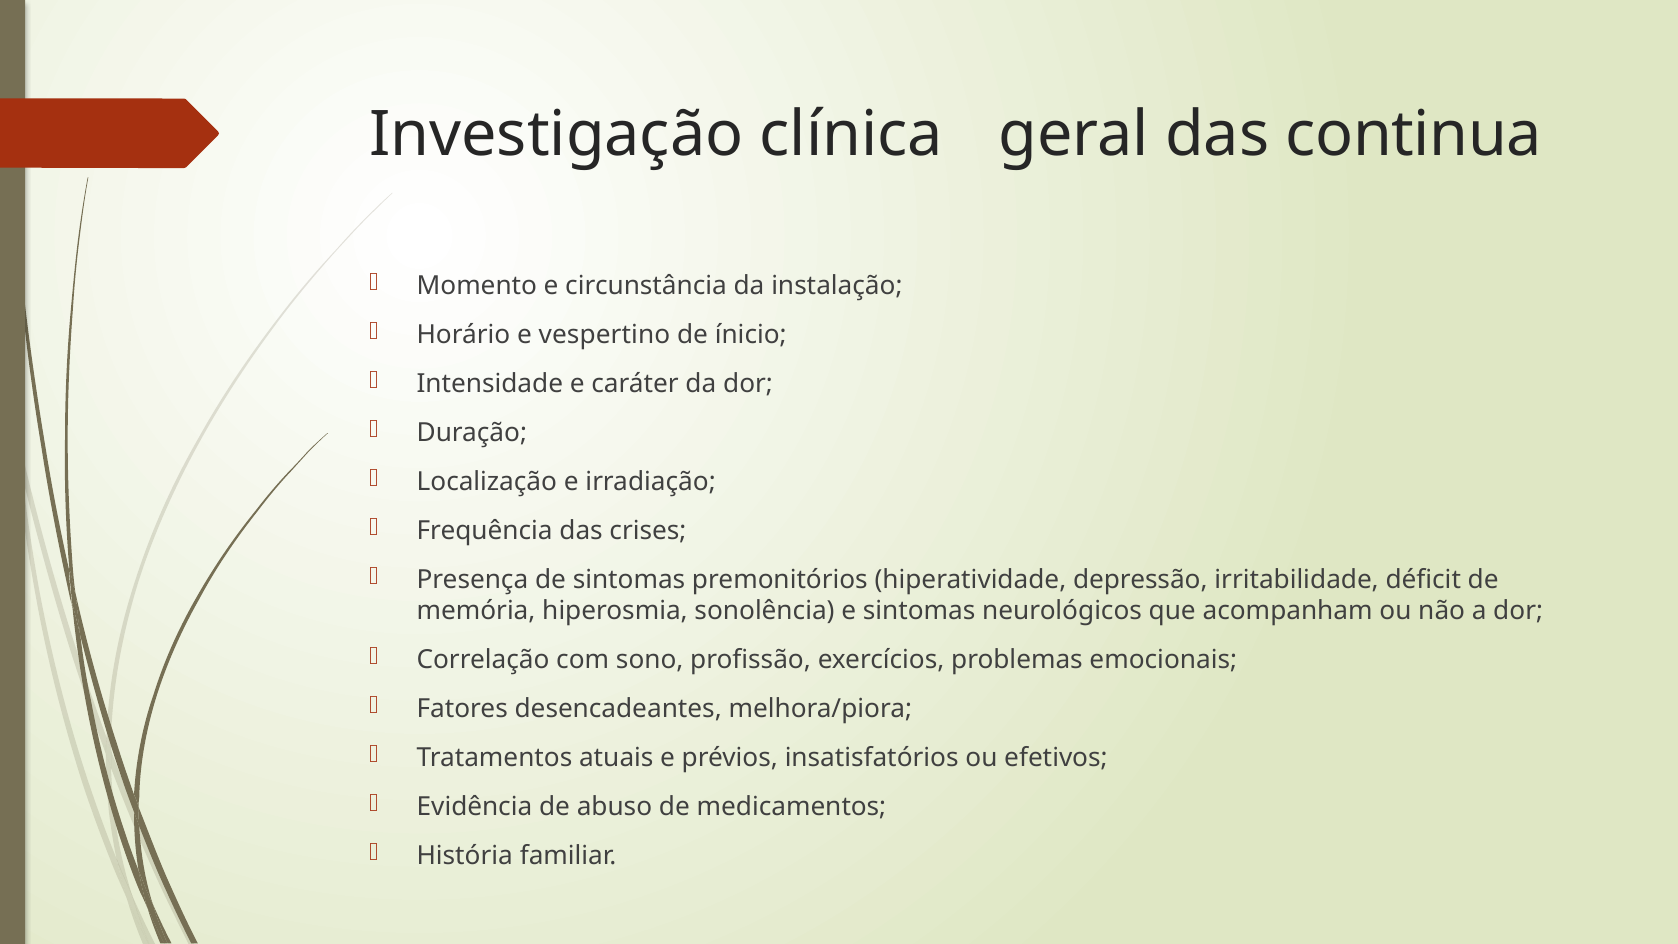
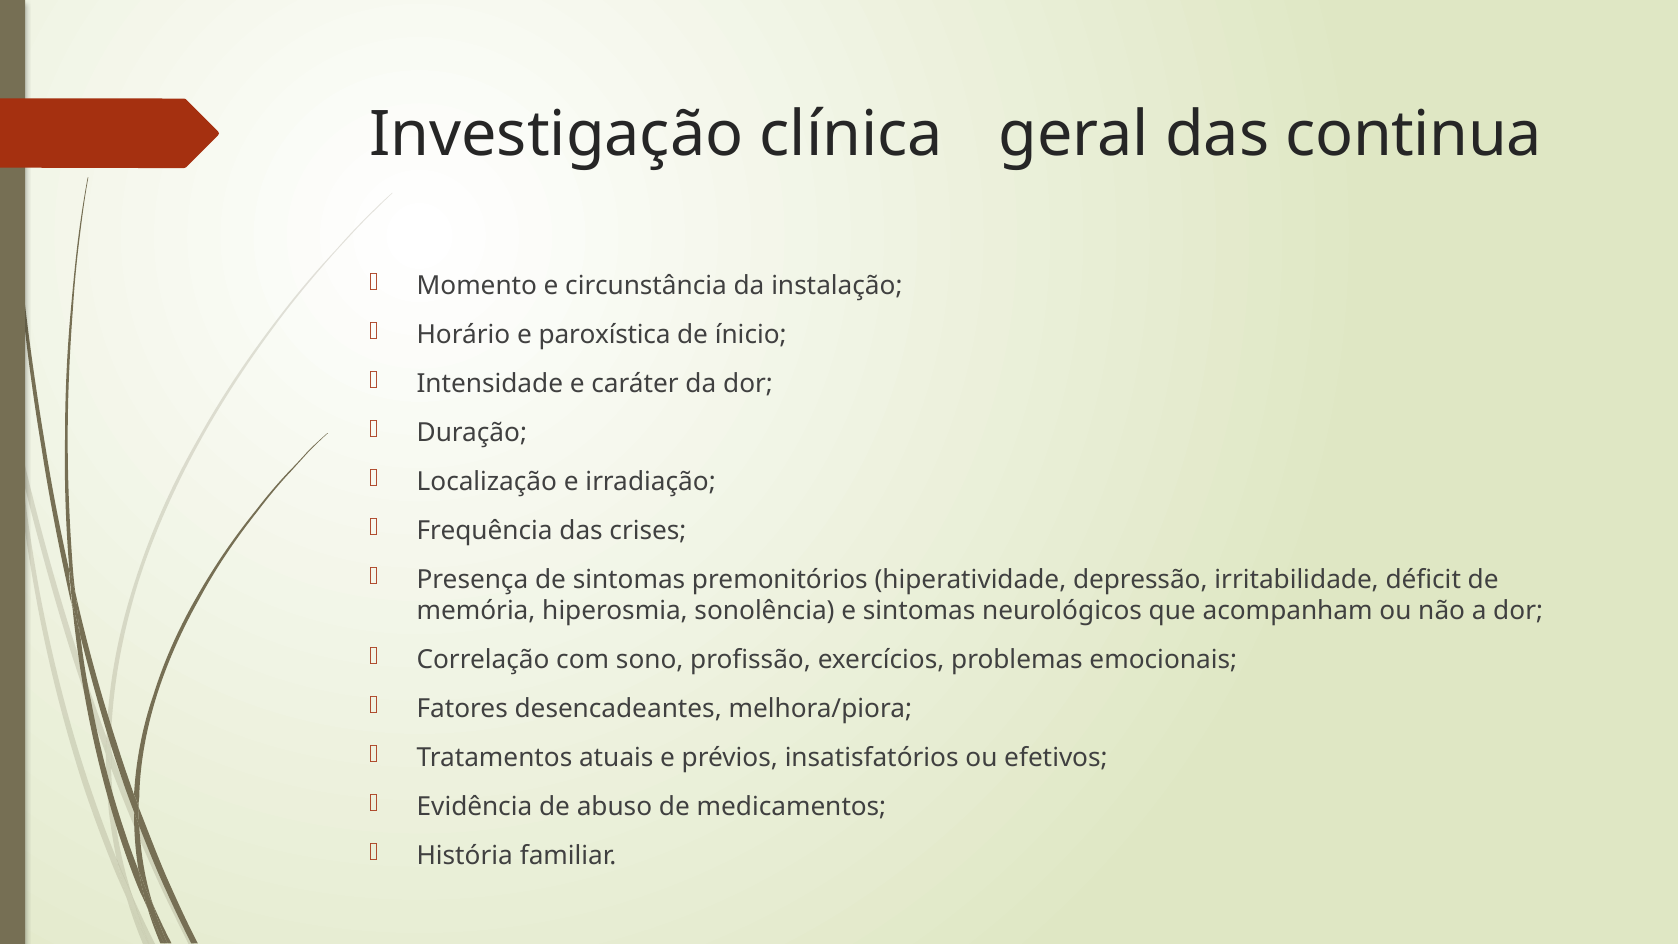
vespertino: vespertino -> paroxística (605, 335)
